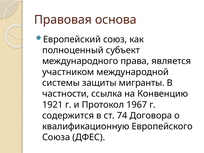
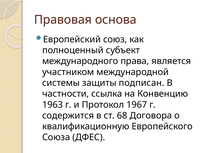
мигранты: мигранты -> подписан (142, 83)
1921: 1921 -> 1963 (53, 105)
74: 74 -> 68 (122, 116)
